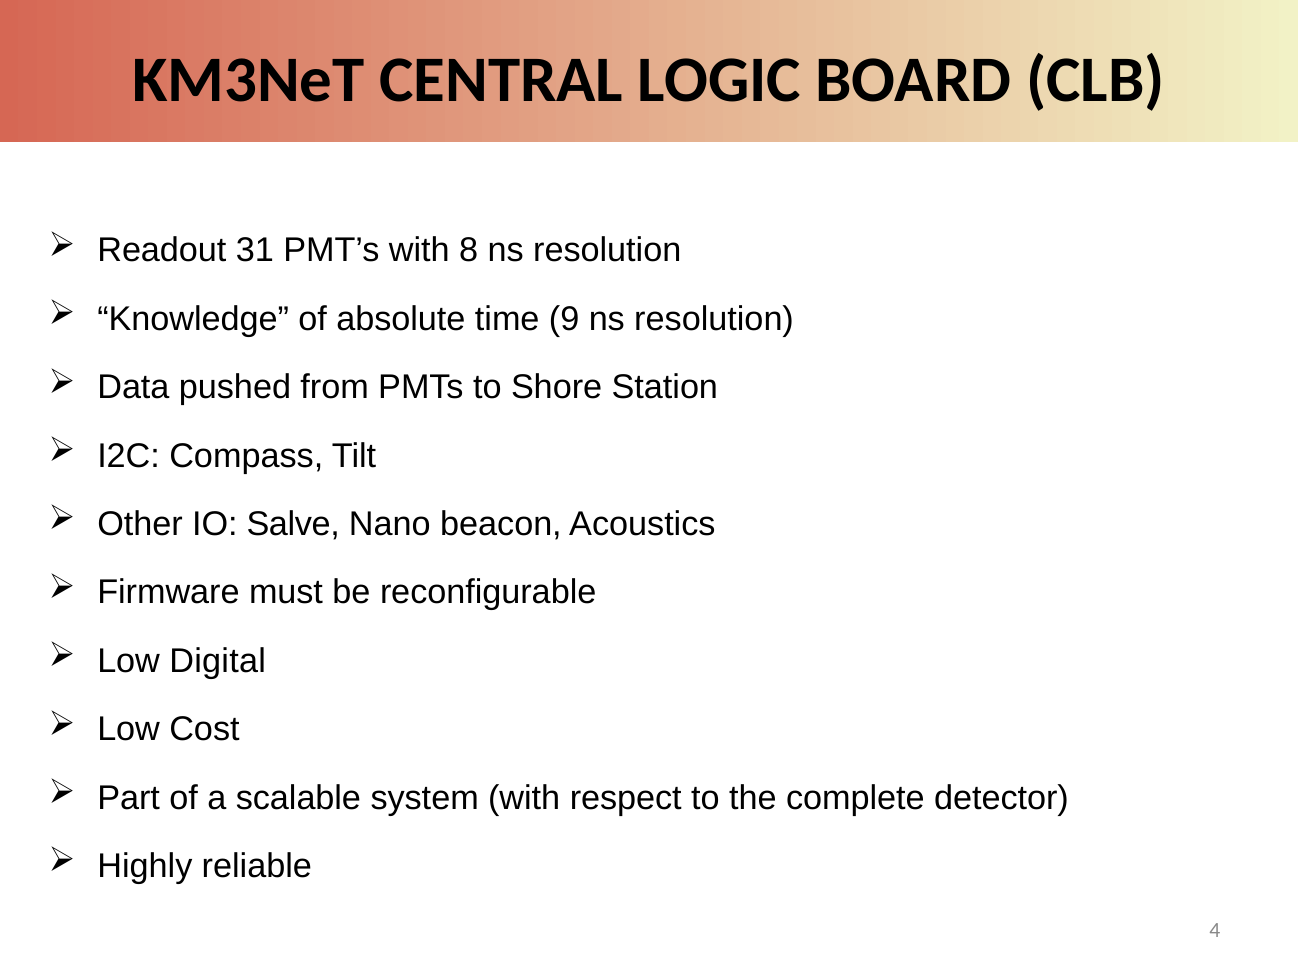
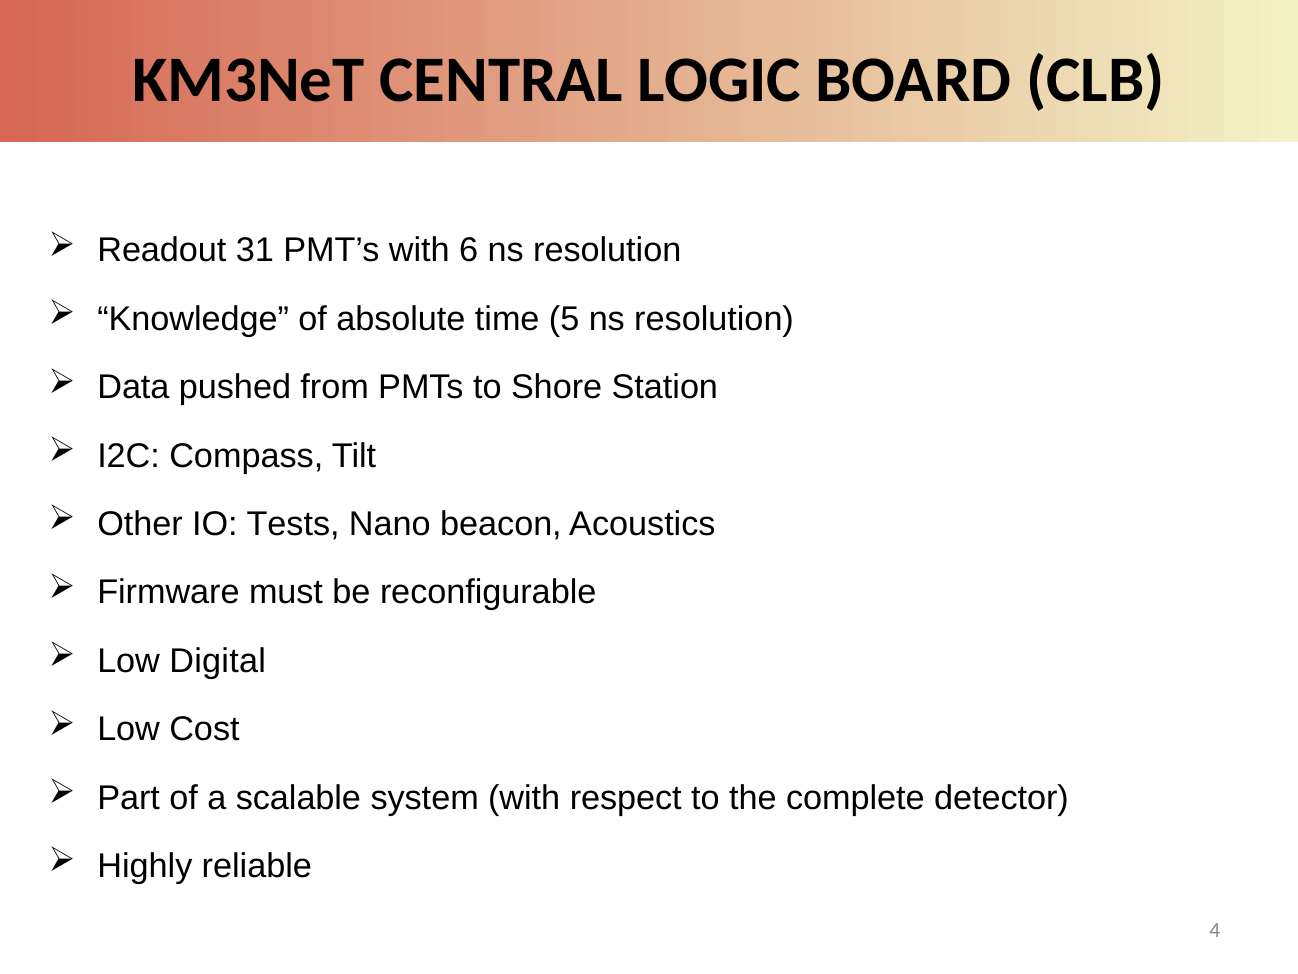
8: 8 -> 6 (469, 250)
9: 9 -> 5 (564, 319)
Salve: Salve -> Tests (293, 524)
